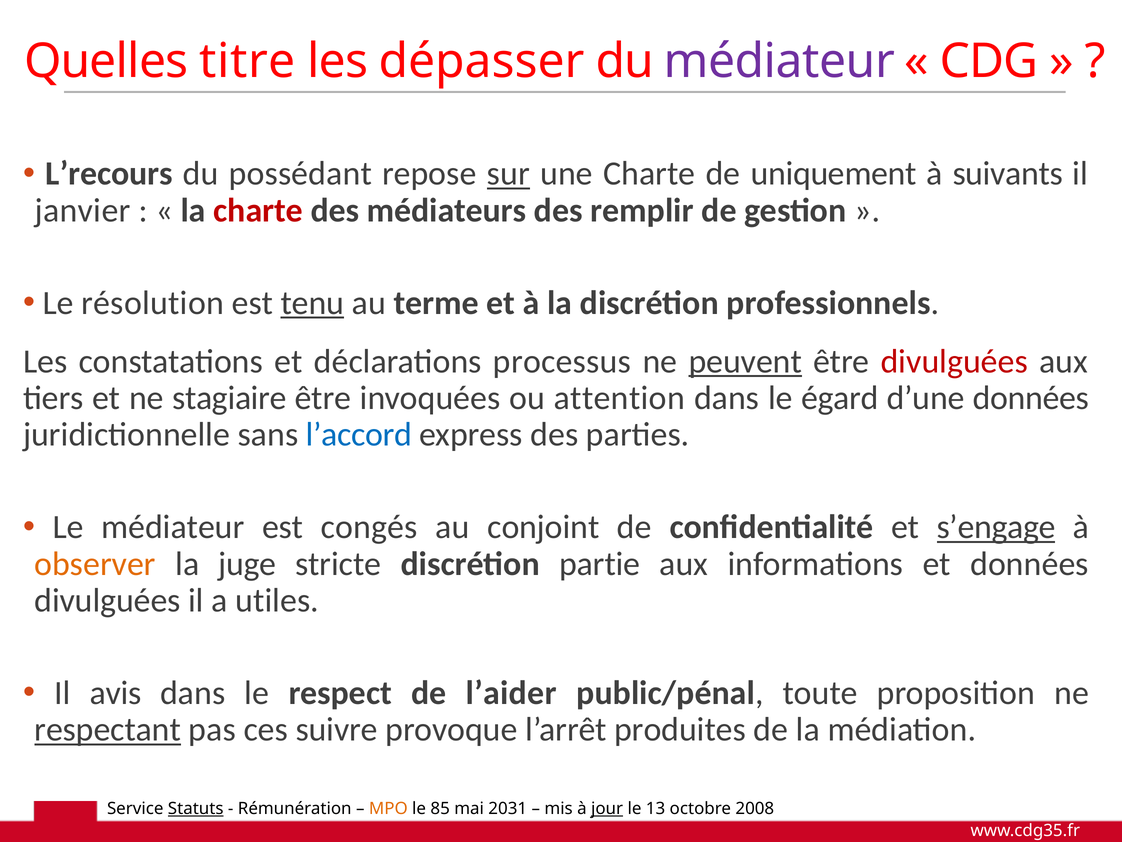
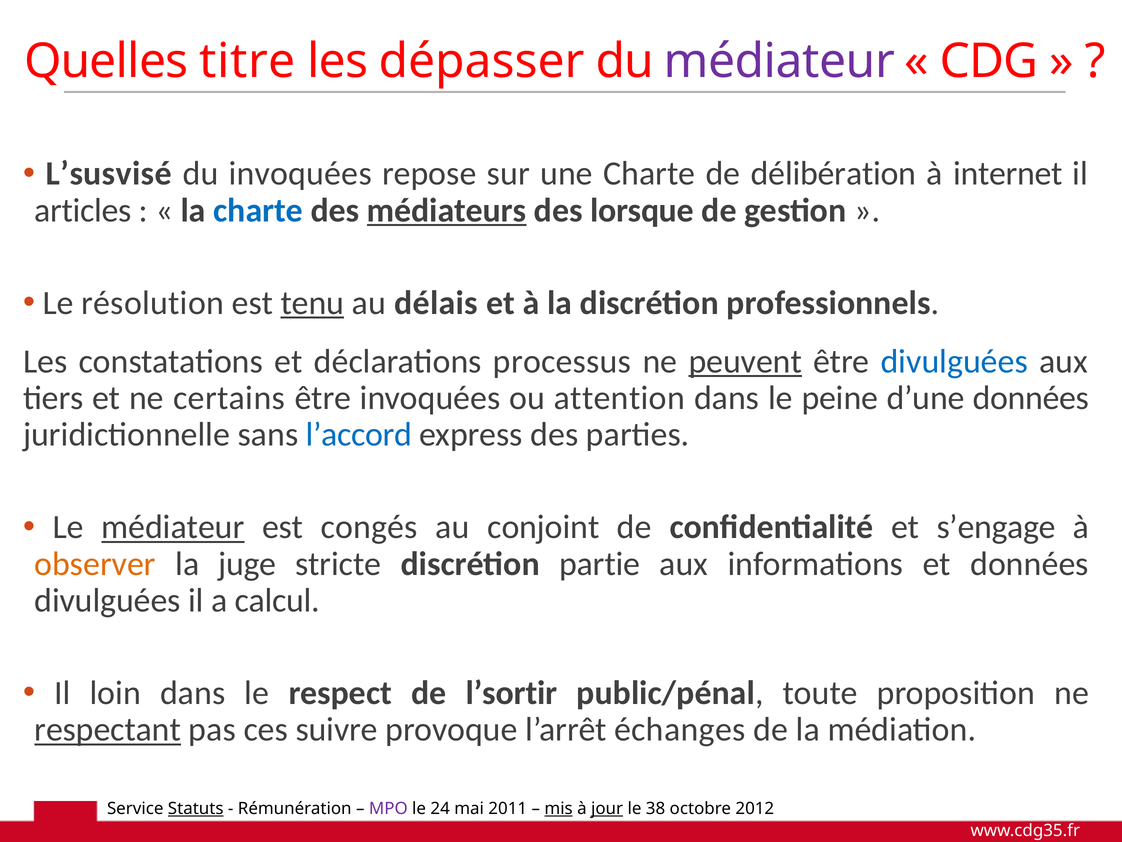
L’recours: L’recours -> L’susvisé (109, 174)
du possédant: possédant -> invoquées (300, 174)
sur underline: present -> none (508, 174)
uniquement: uniquement -> délibération (834, 174)
suivants: suivants -> internet (1008, 174)
janvier: janvier -> articles (83, 210)
charte colour: red -> blue (258, 210)
médiateurs underline: none -> present (447, 210)
remplir: remplir -> lorsque (642, 210)
terme: terme -> délais (436, 303)
divulguées colour: red -> blue (954, 361)
stagiaire: stagiaire -> certains (229, 398)
égard: égard -> peine (840, 398)
médiateur underline: none -> present (173, 527)
s’engage underline: present -> none (996, 527)
utiles: utiles -> calcul (277, 600)
avis: avis -> loin (115, 693)
l’aider: l’aider -> l’sortir (511, 693)
produites: produites -> échanges (680, 729)
MPO colour: orange -> purple (388, 808)
85: 85 -> 24 (440, 808)
2031: 2031 -> 2011 (508, 808)
mis underline: none -> present (559, 808)
13: 13 -> 38 (656, 808)
2008: 2008 -> 2012 (755, 808)
